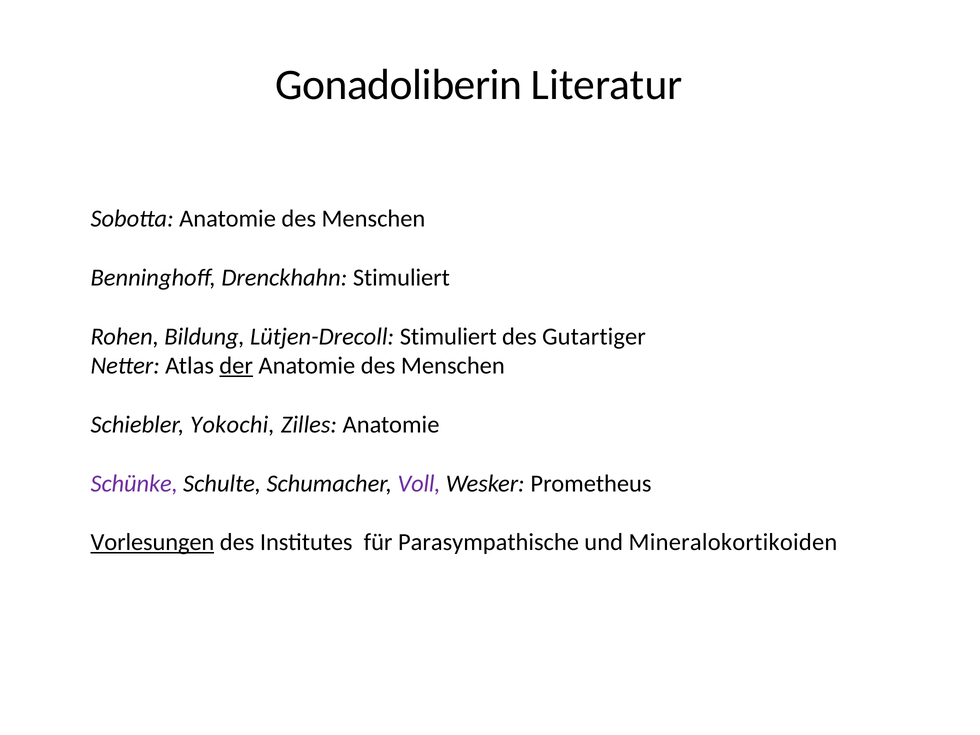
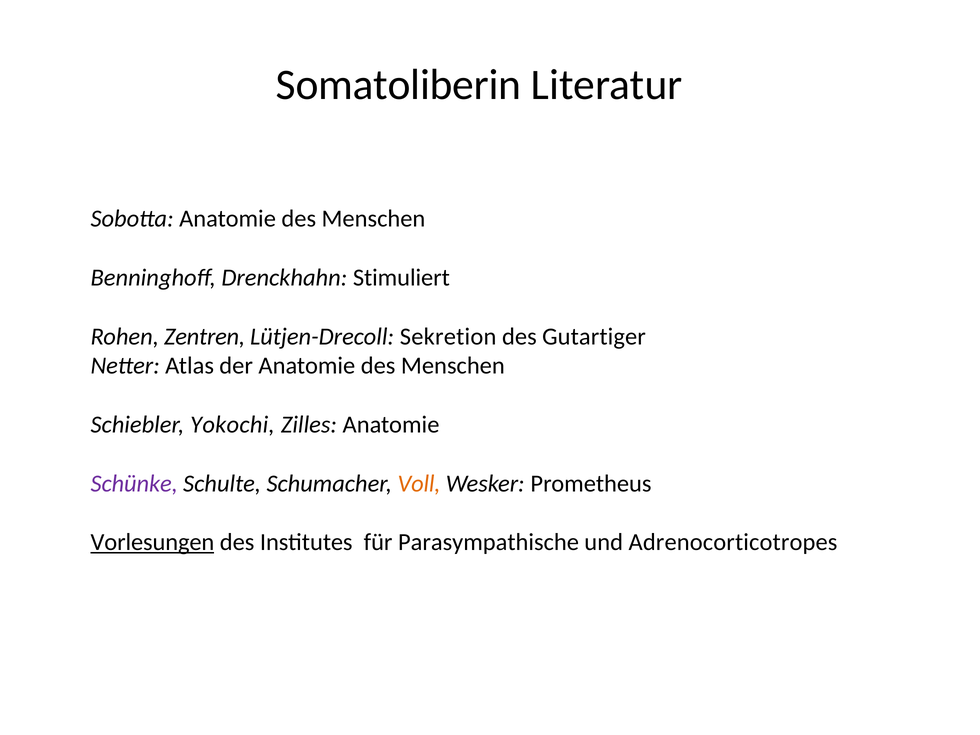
Gonadoliberin: Gonadoliberin -> Somatoliberin (399, 85)
Bildung: Bildung -> Zentren (205, 336)
Lütjen-Drecoll Stimuliert: Stimuliert -> Sekretion (448, 336)
der underline: present -> none (236, 366)
Voll colour: purple -> orange (419, 483)
Mineralokortikoiden: Mineralokortikoiden -> Adrenocorticotropes (733, 542)
